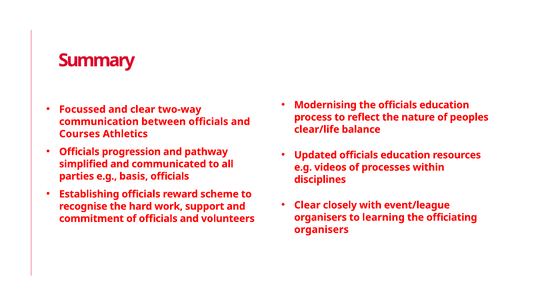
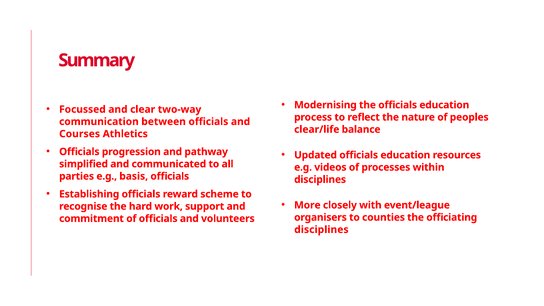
Clear: Clear -> More (307, 205)
learning: learning -> counties (384, 217)
organisers: organisers -> disciplines (321, 230)
